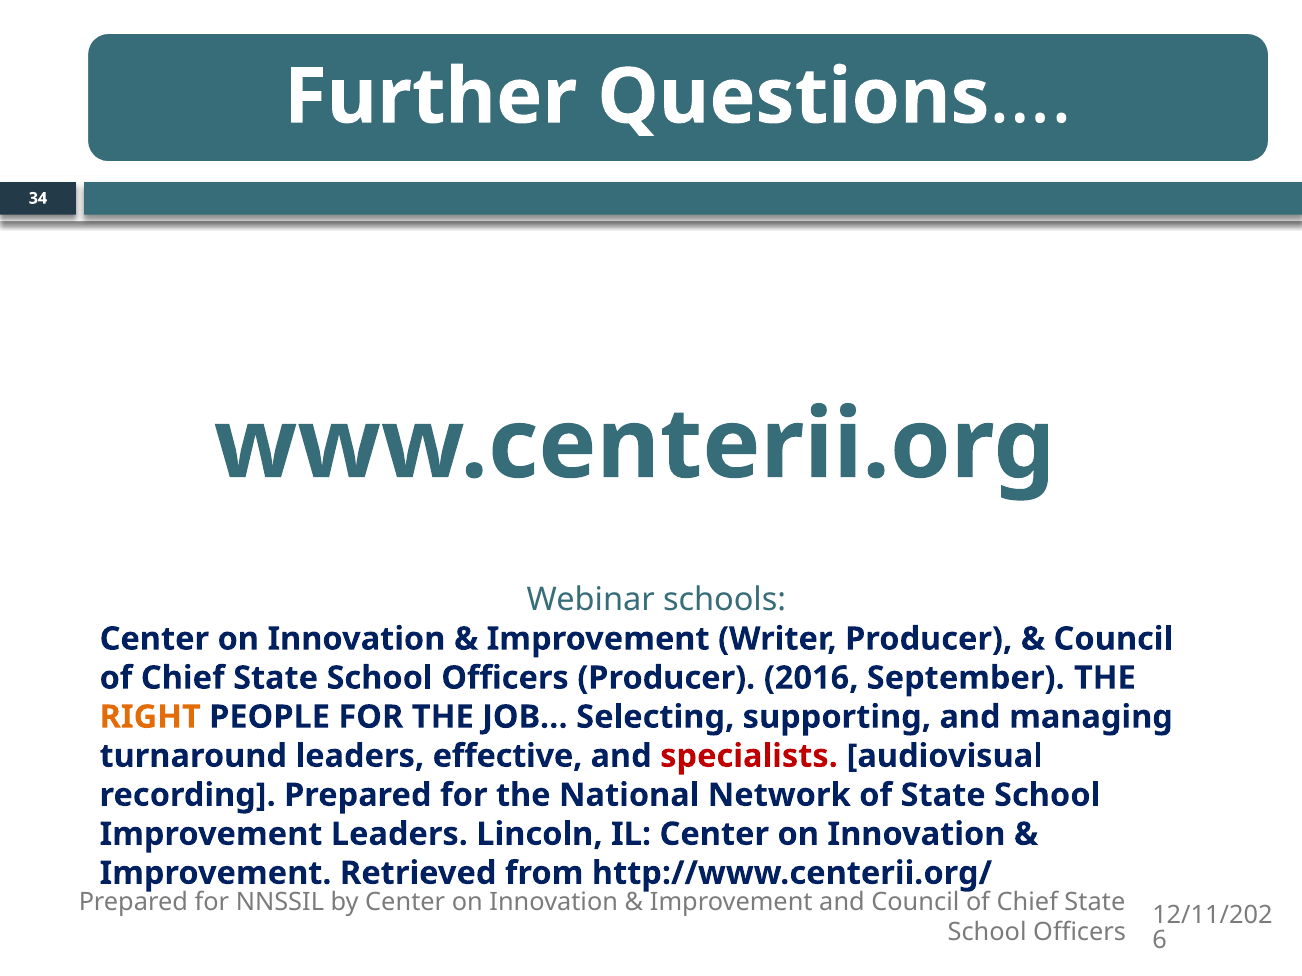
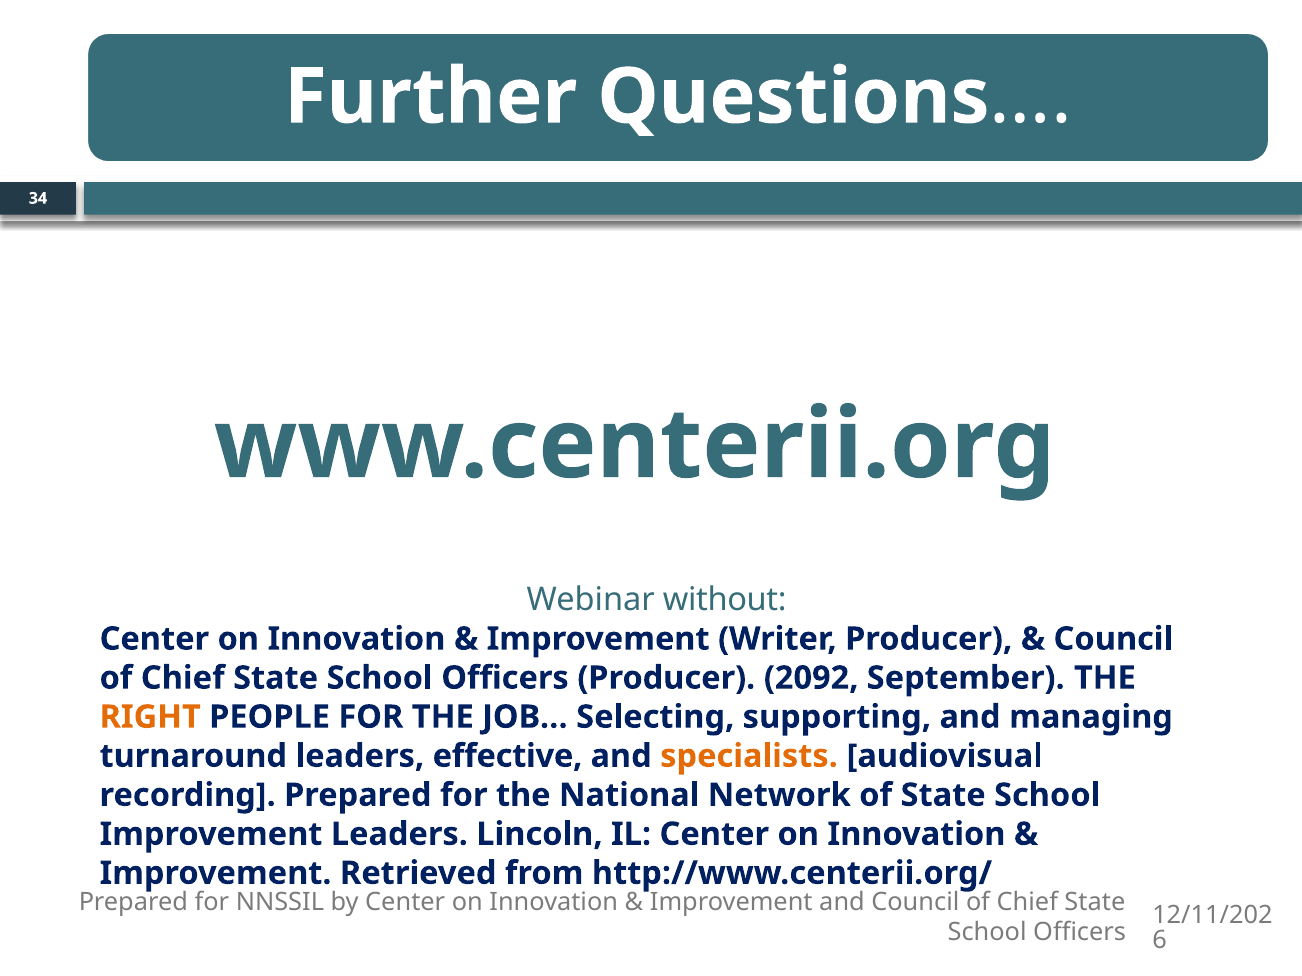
schools: schools -> without (725, 600)
2016: 2016 -> 2092 (811, 678)
specialists colour: red -> orange (749, 756)
